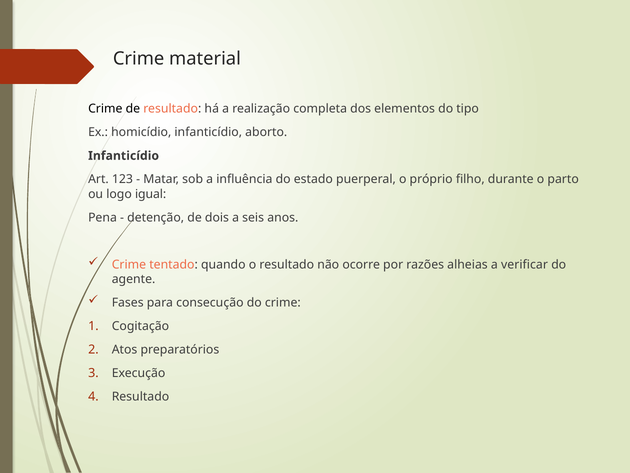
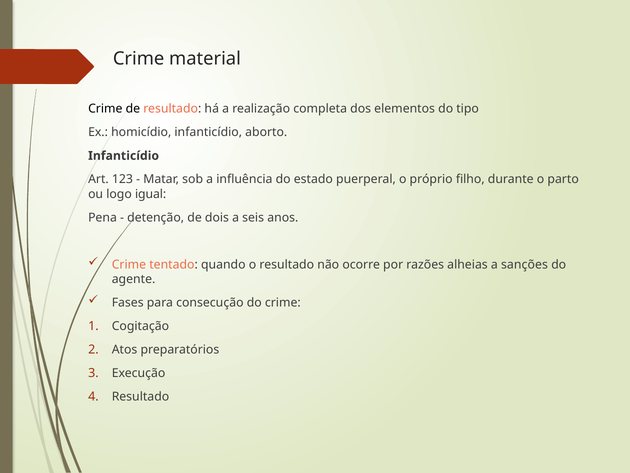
verificar: verificar -> sanções (524, 264)
